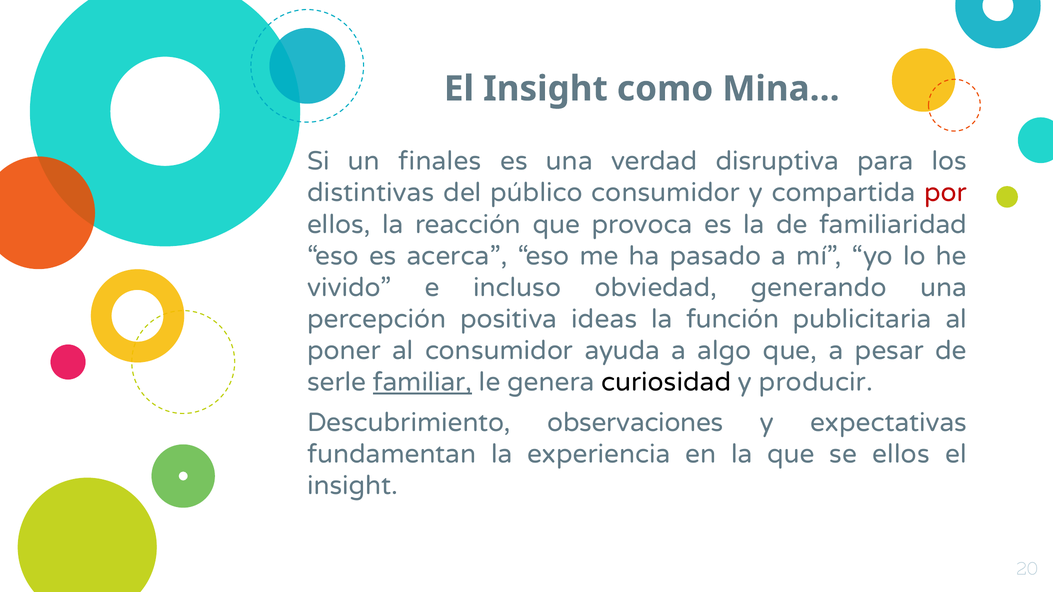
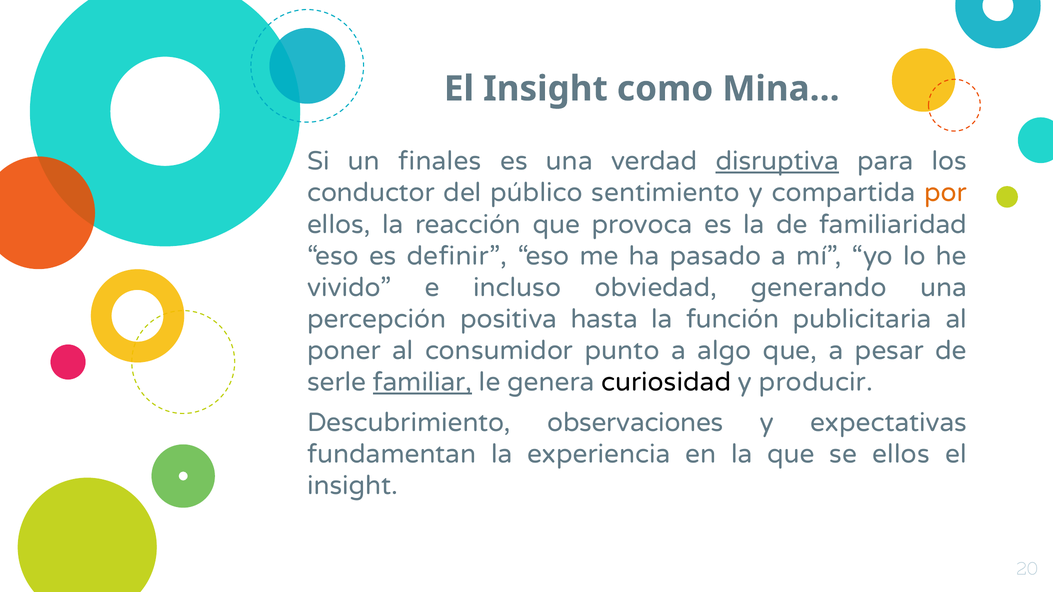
disruptiva underline: none -> present (777, 161)
distintivas: distintivas -> conductor (371, 193)
público consumidor: consumidor -> sentimiento (666, 193)
por colour: red -> orange (945, 193)
acerca: acerca -> definir (457, 256)
ideas: ideas -> hasta (604, 319)
ayuda: ayuda -> punto (622, 351)
